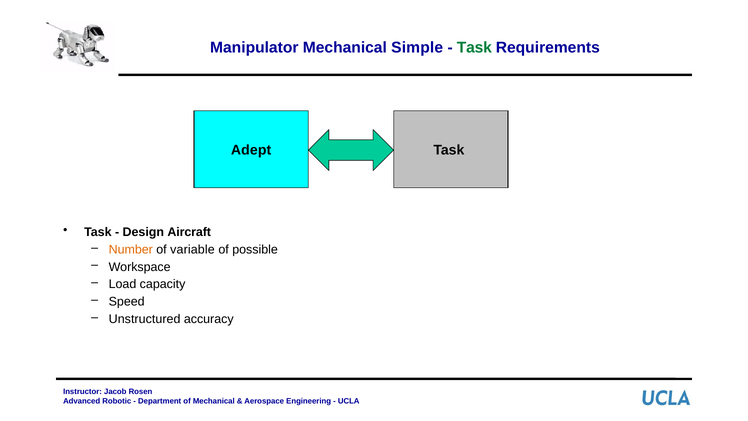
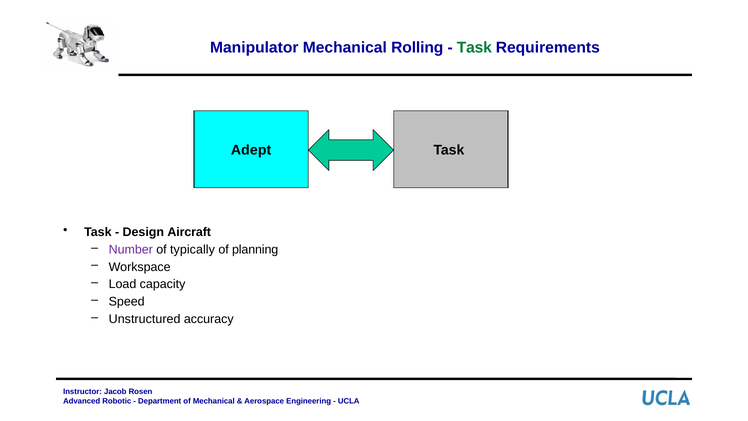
Simple: Simple -> Rolling (417, 48)
Number colour: orange -> purple (131, 249)
variable: variable -> typically (192, 249)
possible: possible -> planning (255, 249)
